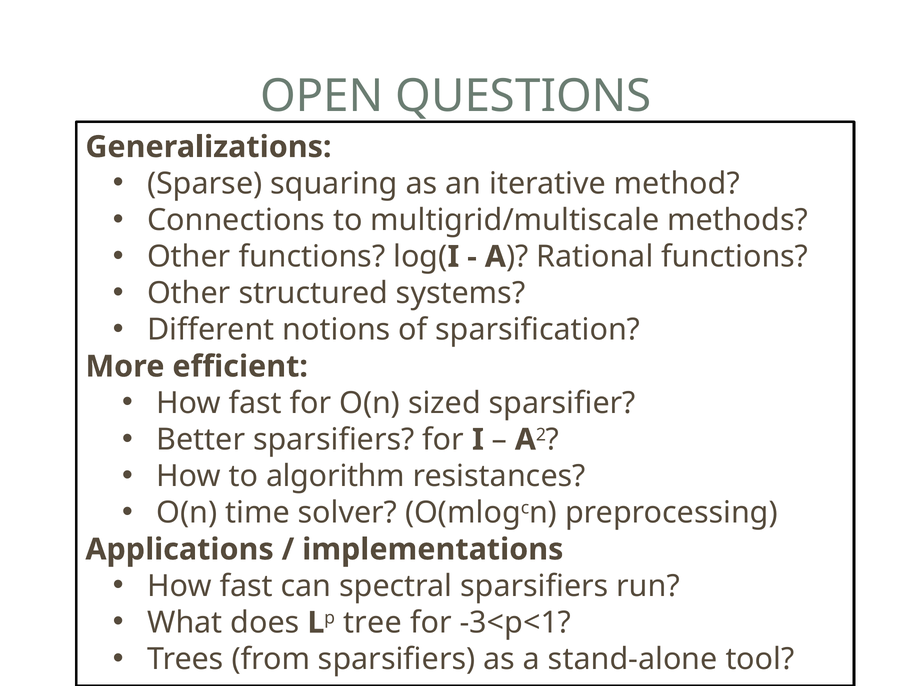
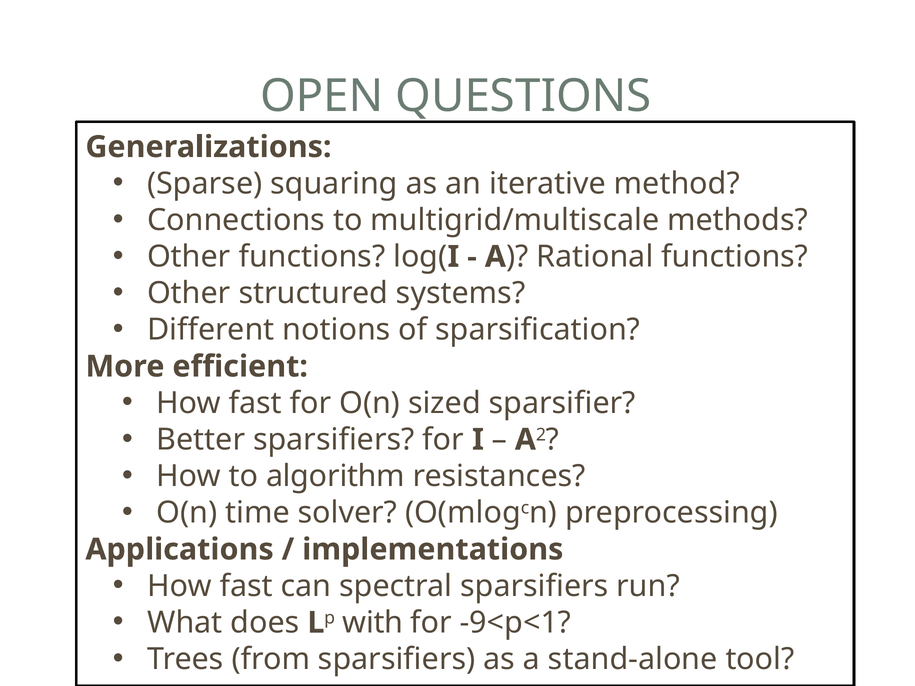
tree: tree -> with (373, 623)
-3<p<1: -3<p<1 -> -9<p<1 (515, 623)
